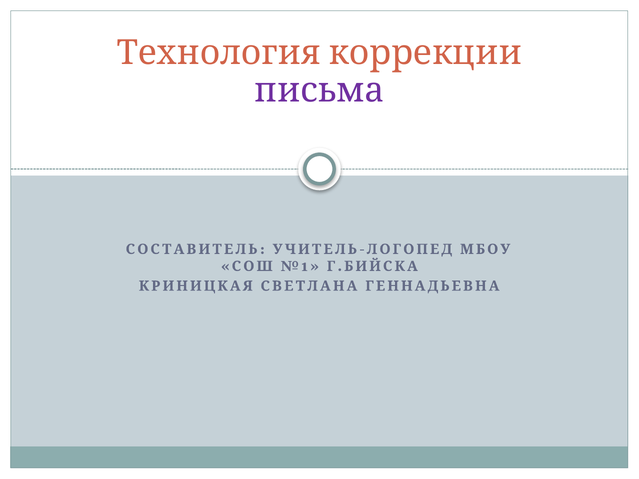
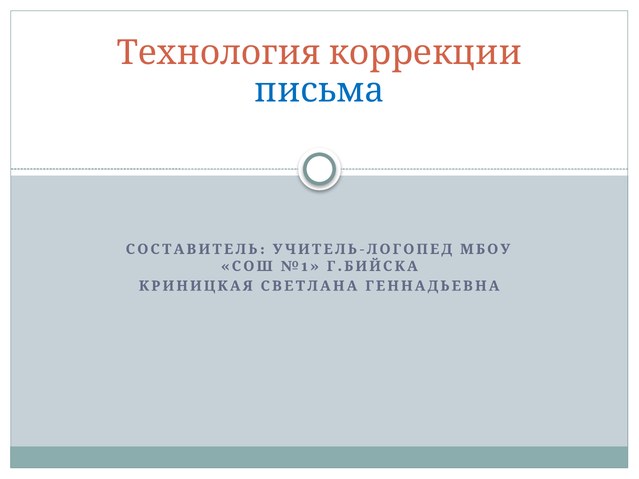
письма colour: purple -> blue (319, 90)
